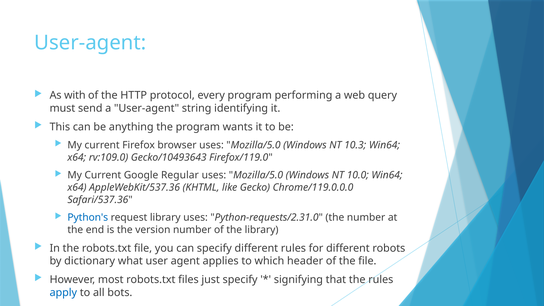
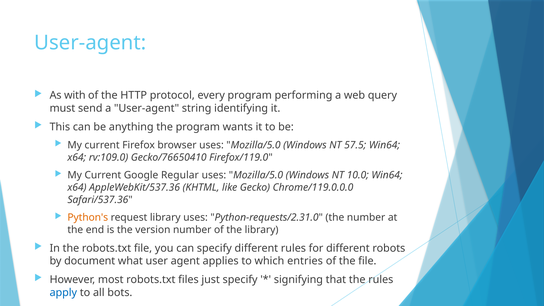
10.3: 10.3 -> 57.5 (355, 145)
Gecko/10493643: Gecko/10493643 -> Gecko/76650410 (169, 157)
Python's colour: blue -> orange (88, 218)
dictionary: dictionary -> document (90, 261)
header: header -> entries (305, 261)
